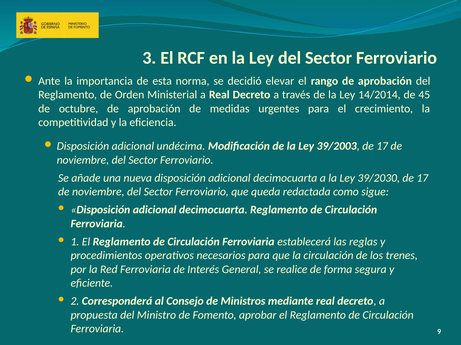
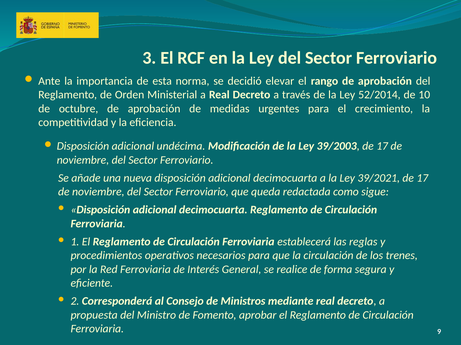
14/2014: 14/2014 -> 52/2014 (379, 95)
45: 45 -> 10 (424, 95)
39/2030: 39/2030 -> 39/2021 (379, 178)
